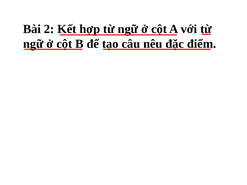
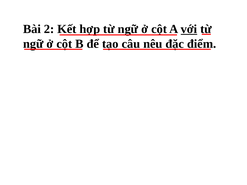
với underline: none -> present (189, 29)
